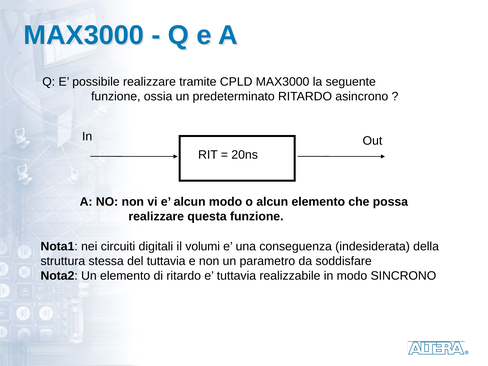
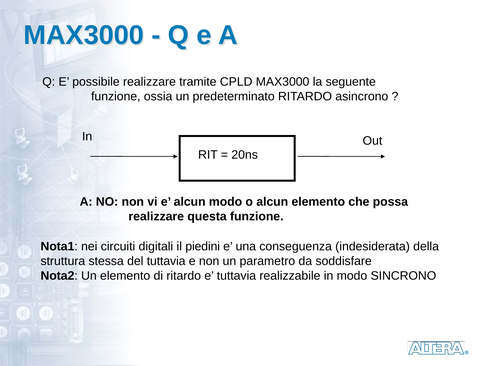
volumi: volumi -> piedini (203, 246)
